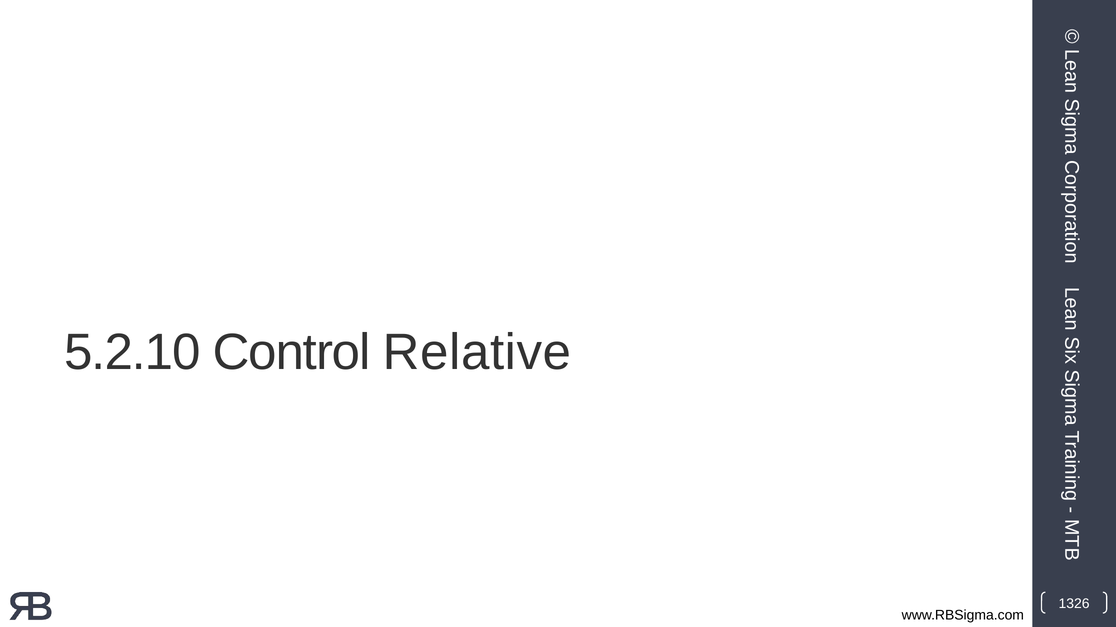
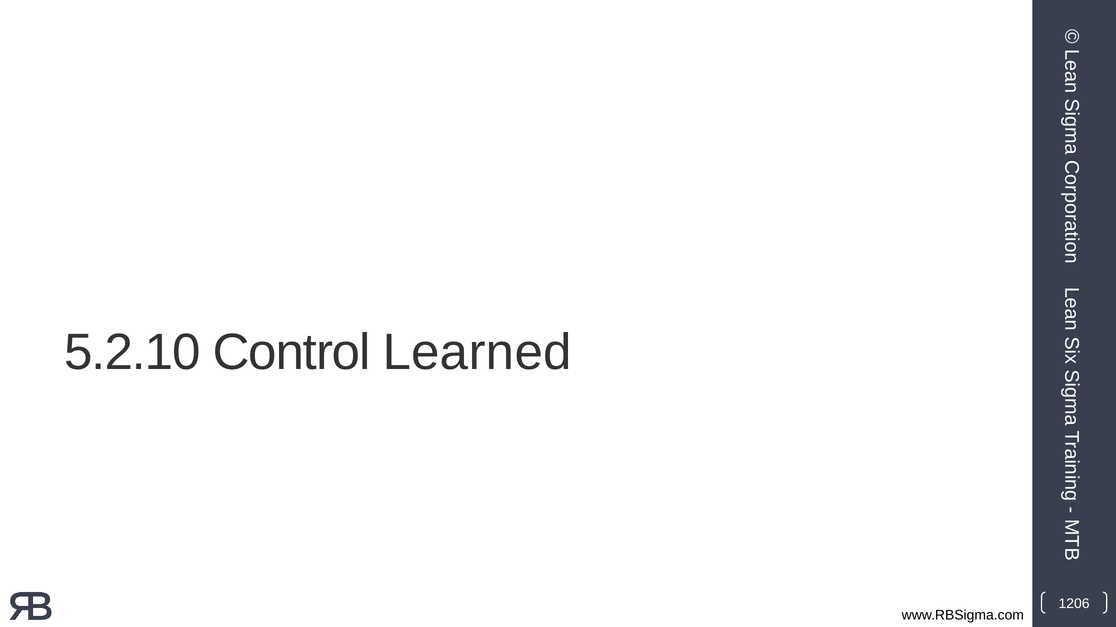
Relative: Relative -> Learned (477, 353)
1326: 1326 -> 1206 (1074, 604)
